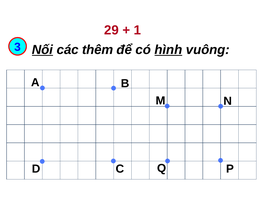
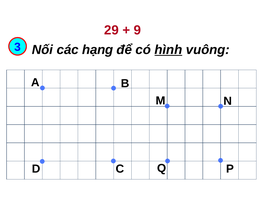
1: 1 -> 9 (137, 30)
Nối underline: present -> none (42, 50)
thêm: thêm -> hạng (98, 50)
